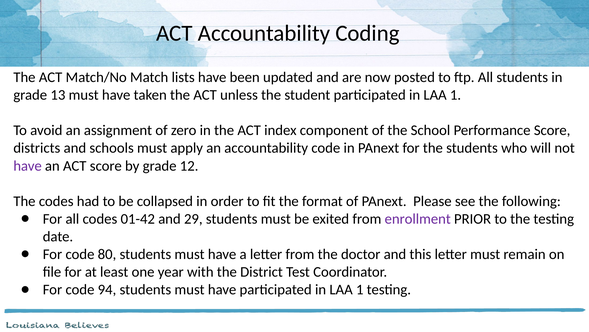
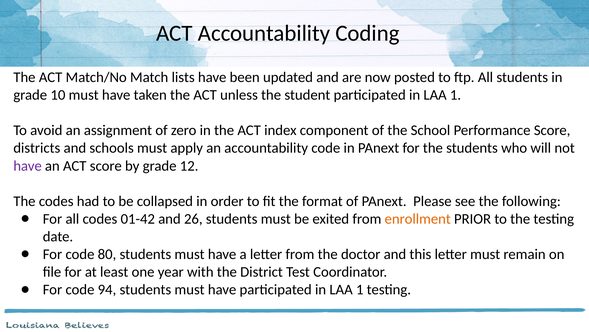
13: 13 -> 10 (58, 95)
29: 29 -> 26 (193, 218)
enrollment colour: purple -> orange (418, 218)
